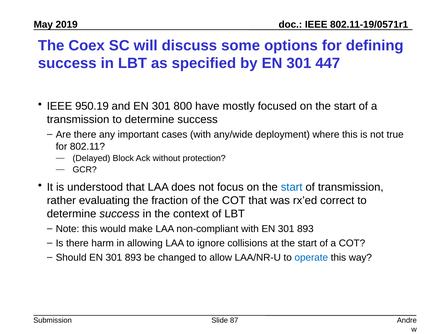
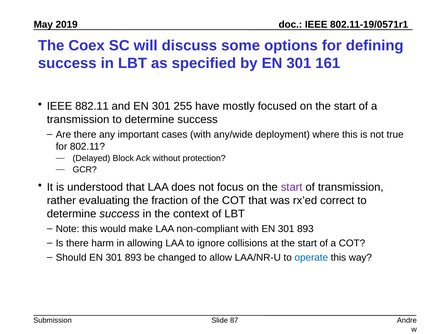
447: 447 -> 161 (328, 64)
950.19: 950.19 -> 882.11 (92, 106)
800: 800 -> 255 (183, 106)
start colour: blue -> purple (292, 187)
